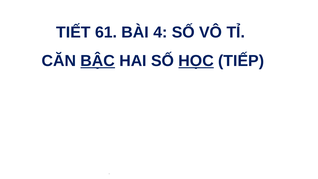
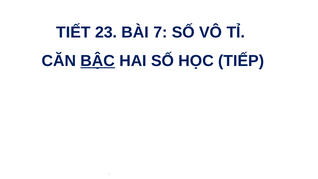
61: 61 -> 23 (106, 32)
4: 4 -> 7 (160, 32)
HỌC underline: present -> none (196, 61)
